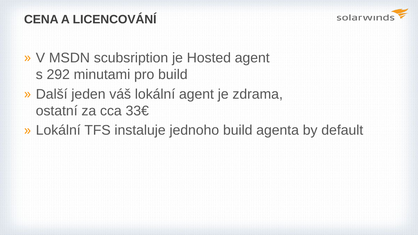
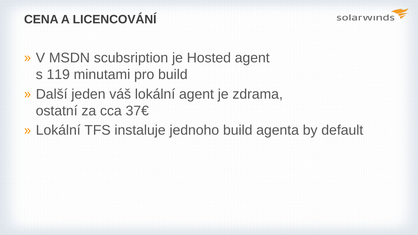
292: 292 -> 119 (58, 75)
33€: 33€ -> 37€ (137, 111)
